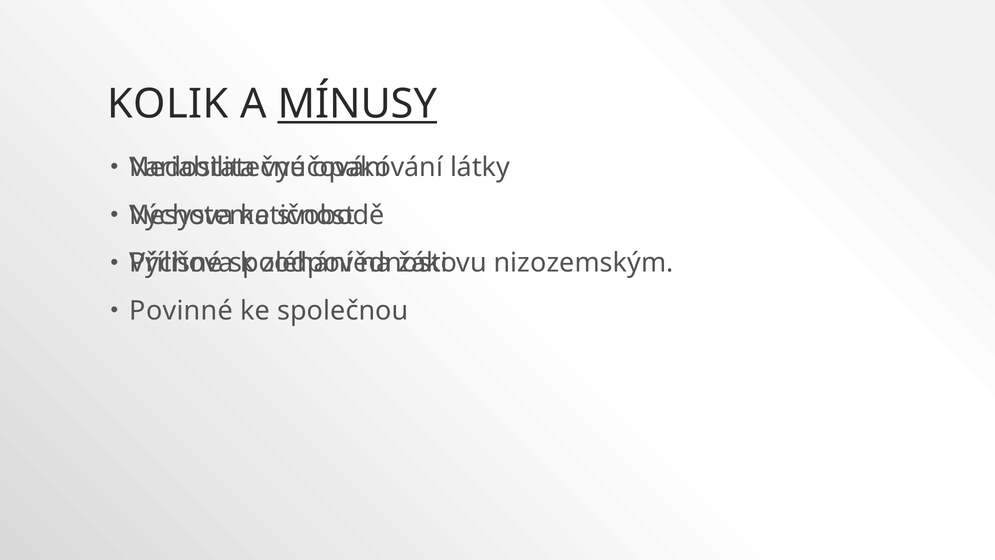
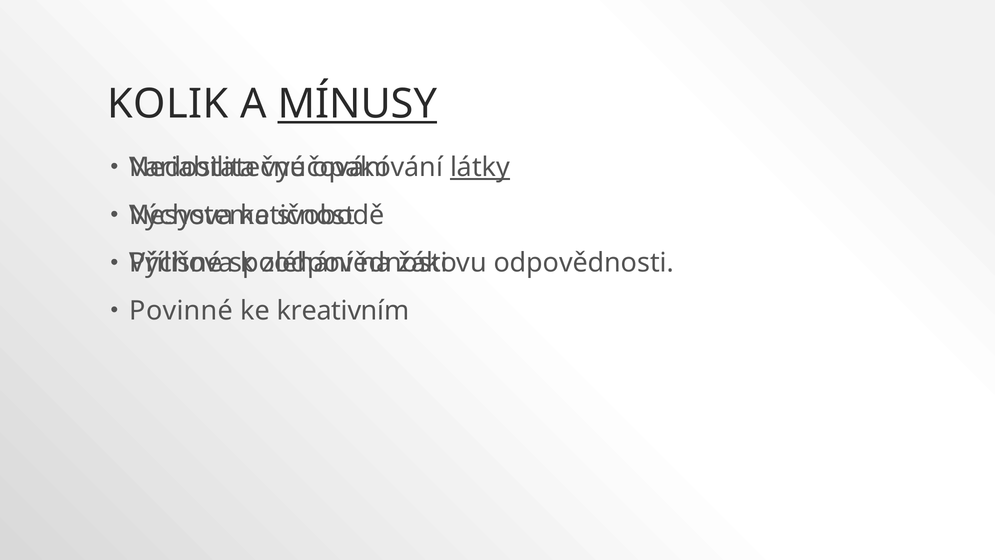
látky underline: none -> present (480, 167)
nizozemským: nizozemským -> odpovědnosti (584, 263)
společnou: společnou -> kreativním (343, 311)
